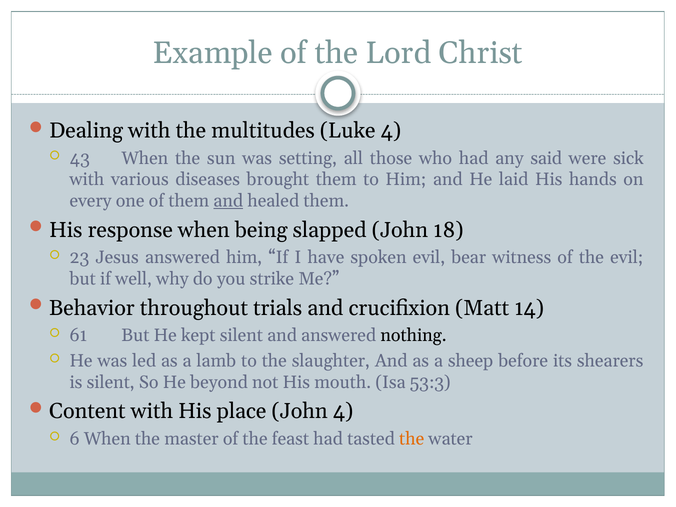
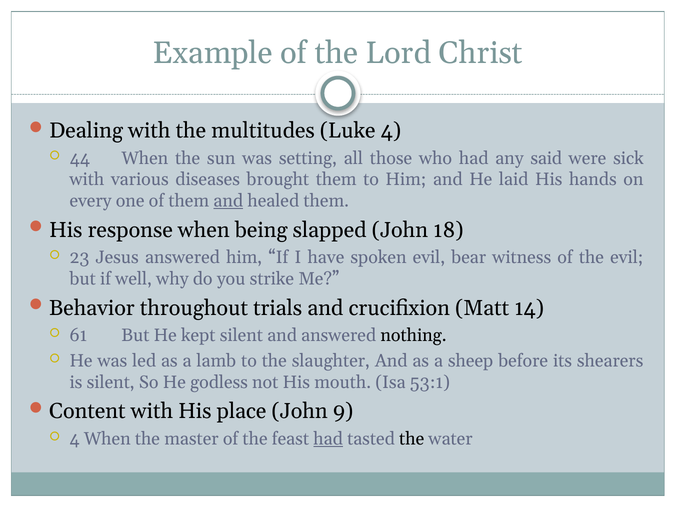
43: 43 -> 44 (80, 158)
beyond: beyond -> godless (219, 382)
53:3: 53:3 -> 53:1 (430, 382)
John 4: 4 -> 9 (343, 411)
6: 6 -> 4 (75, 439)
had underline: none -> present (328, 439)
the colour: orange -> black (412, 439)
